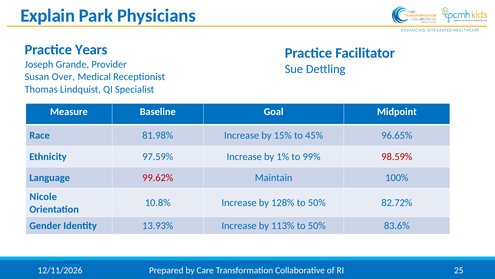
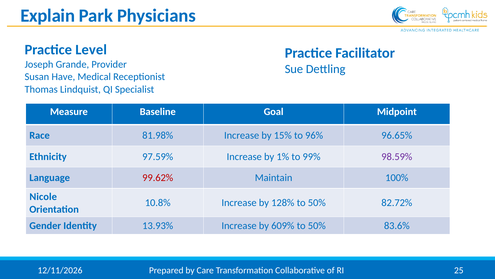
Years: Years -> Level (91, 50)
Over: Over -> Have (63, 77)
45%: 45% -> 96% (314, 135)
98.59% colour: red -> purple (397, 156)
113%: 113% -> 609% (283, 225)
